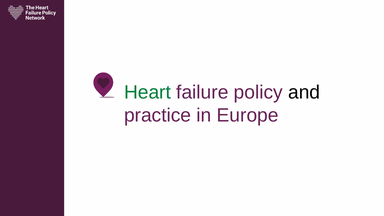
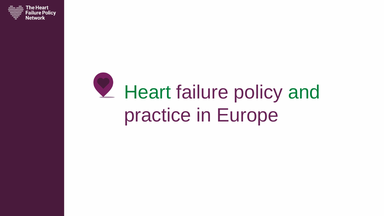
and colour: black -> green (304, 92)
